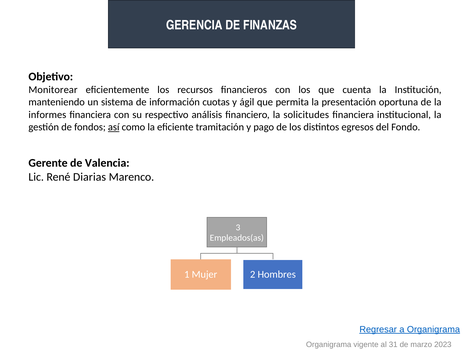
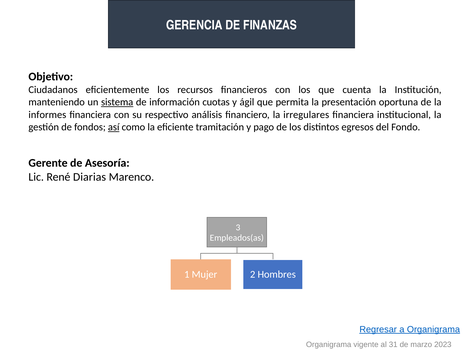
Monitorear: Monitorear -> Ciudadanos (53, 90)
sistema underline: none -> present (117, 102)
solicitudes: solicitudes -> irregulares (306, 115)
Valencia: Valencia -> Asesoría (107, 163)
